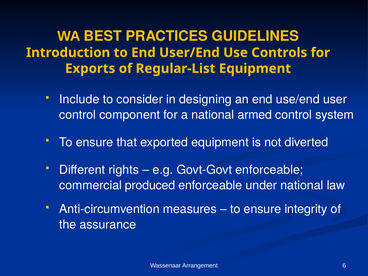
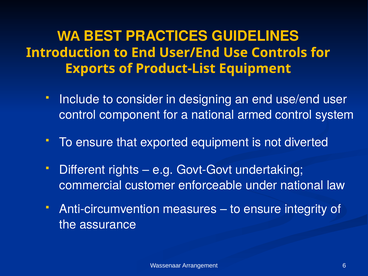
Regular-List: Regular-List -> Product-List (176, 69)
Govt-Govt enforceable: enforceable -> undertaking (269, 170)
produced: produced -> customer (150, 185)
